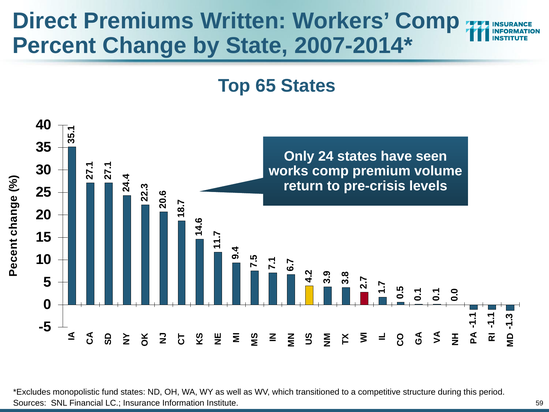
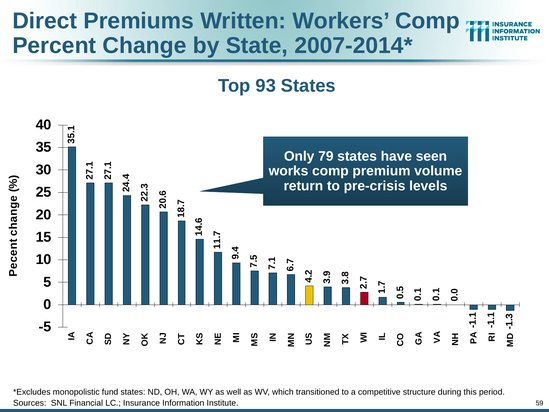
65: 65 -> 93 (266, 86)
24: 24 -> 79 (326, 156)
